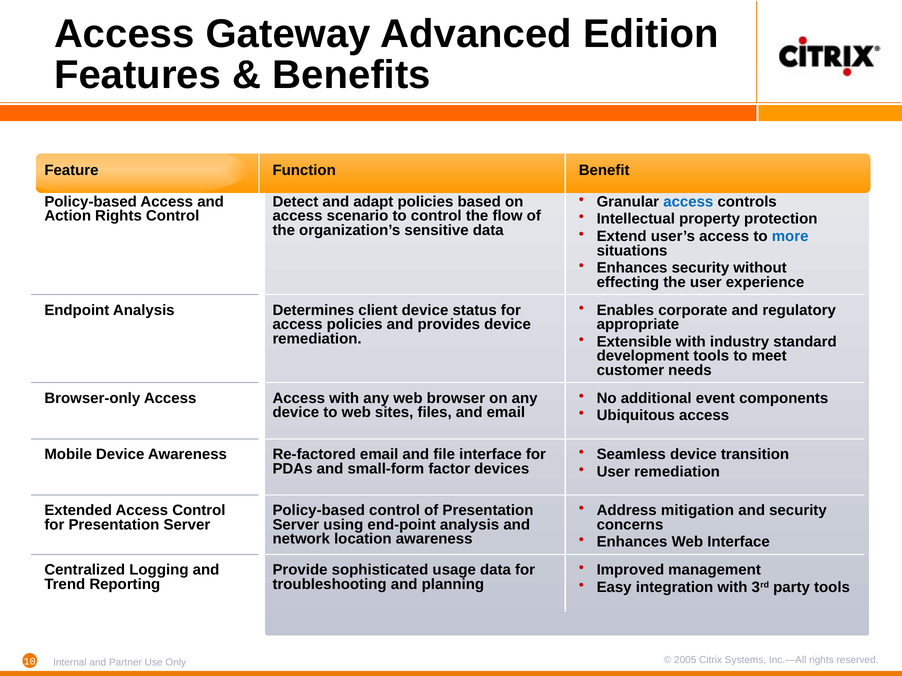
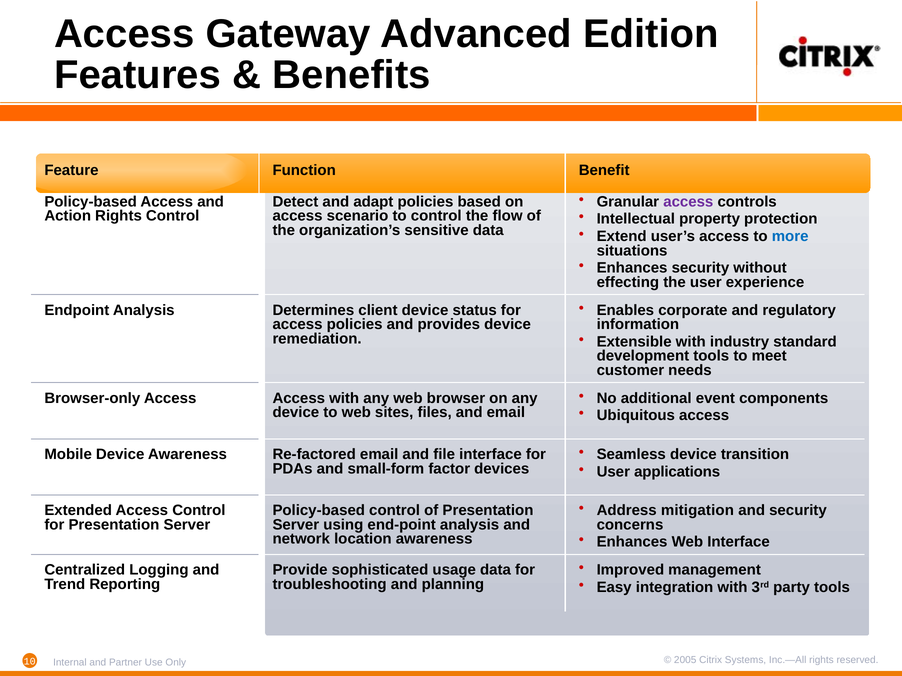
access colour: blue -> purple (688, 202)
appropriate: appropriate -> information (638, 325)
User remediation: remediation -> applications (677, 472)
